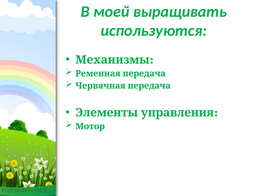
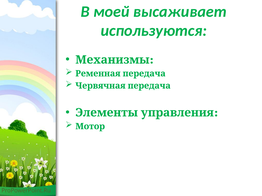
выращивать: выращивать -> высаживает (180, 12)
